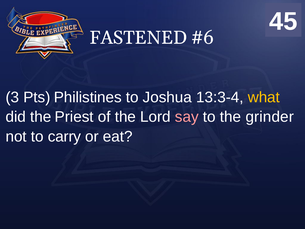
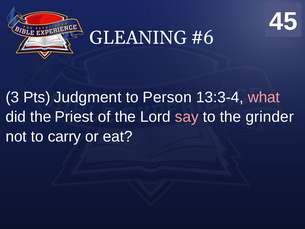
FASTENED: FASTENED -> GLEANING (138, 38)
Philistines: Philistines -> Judgment (88, 97)
Joshua: Joshua -> Person (167, 97)
what colour: yellow -> pink (264, 97)
